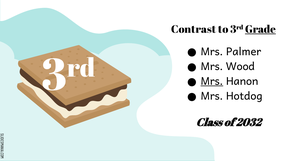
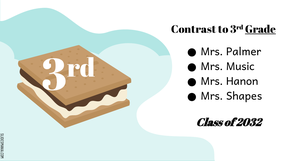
Wood: Wood -> Music (240, 67)
Mrs underline: present -> none (212, 82)
Hotdog: Hotdog -> Shapes (244, 96)
